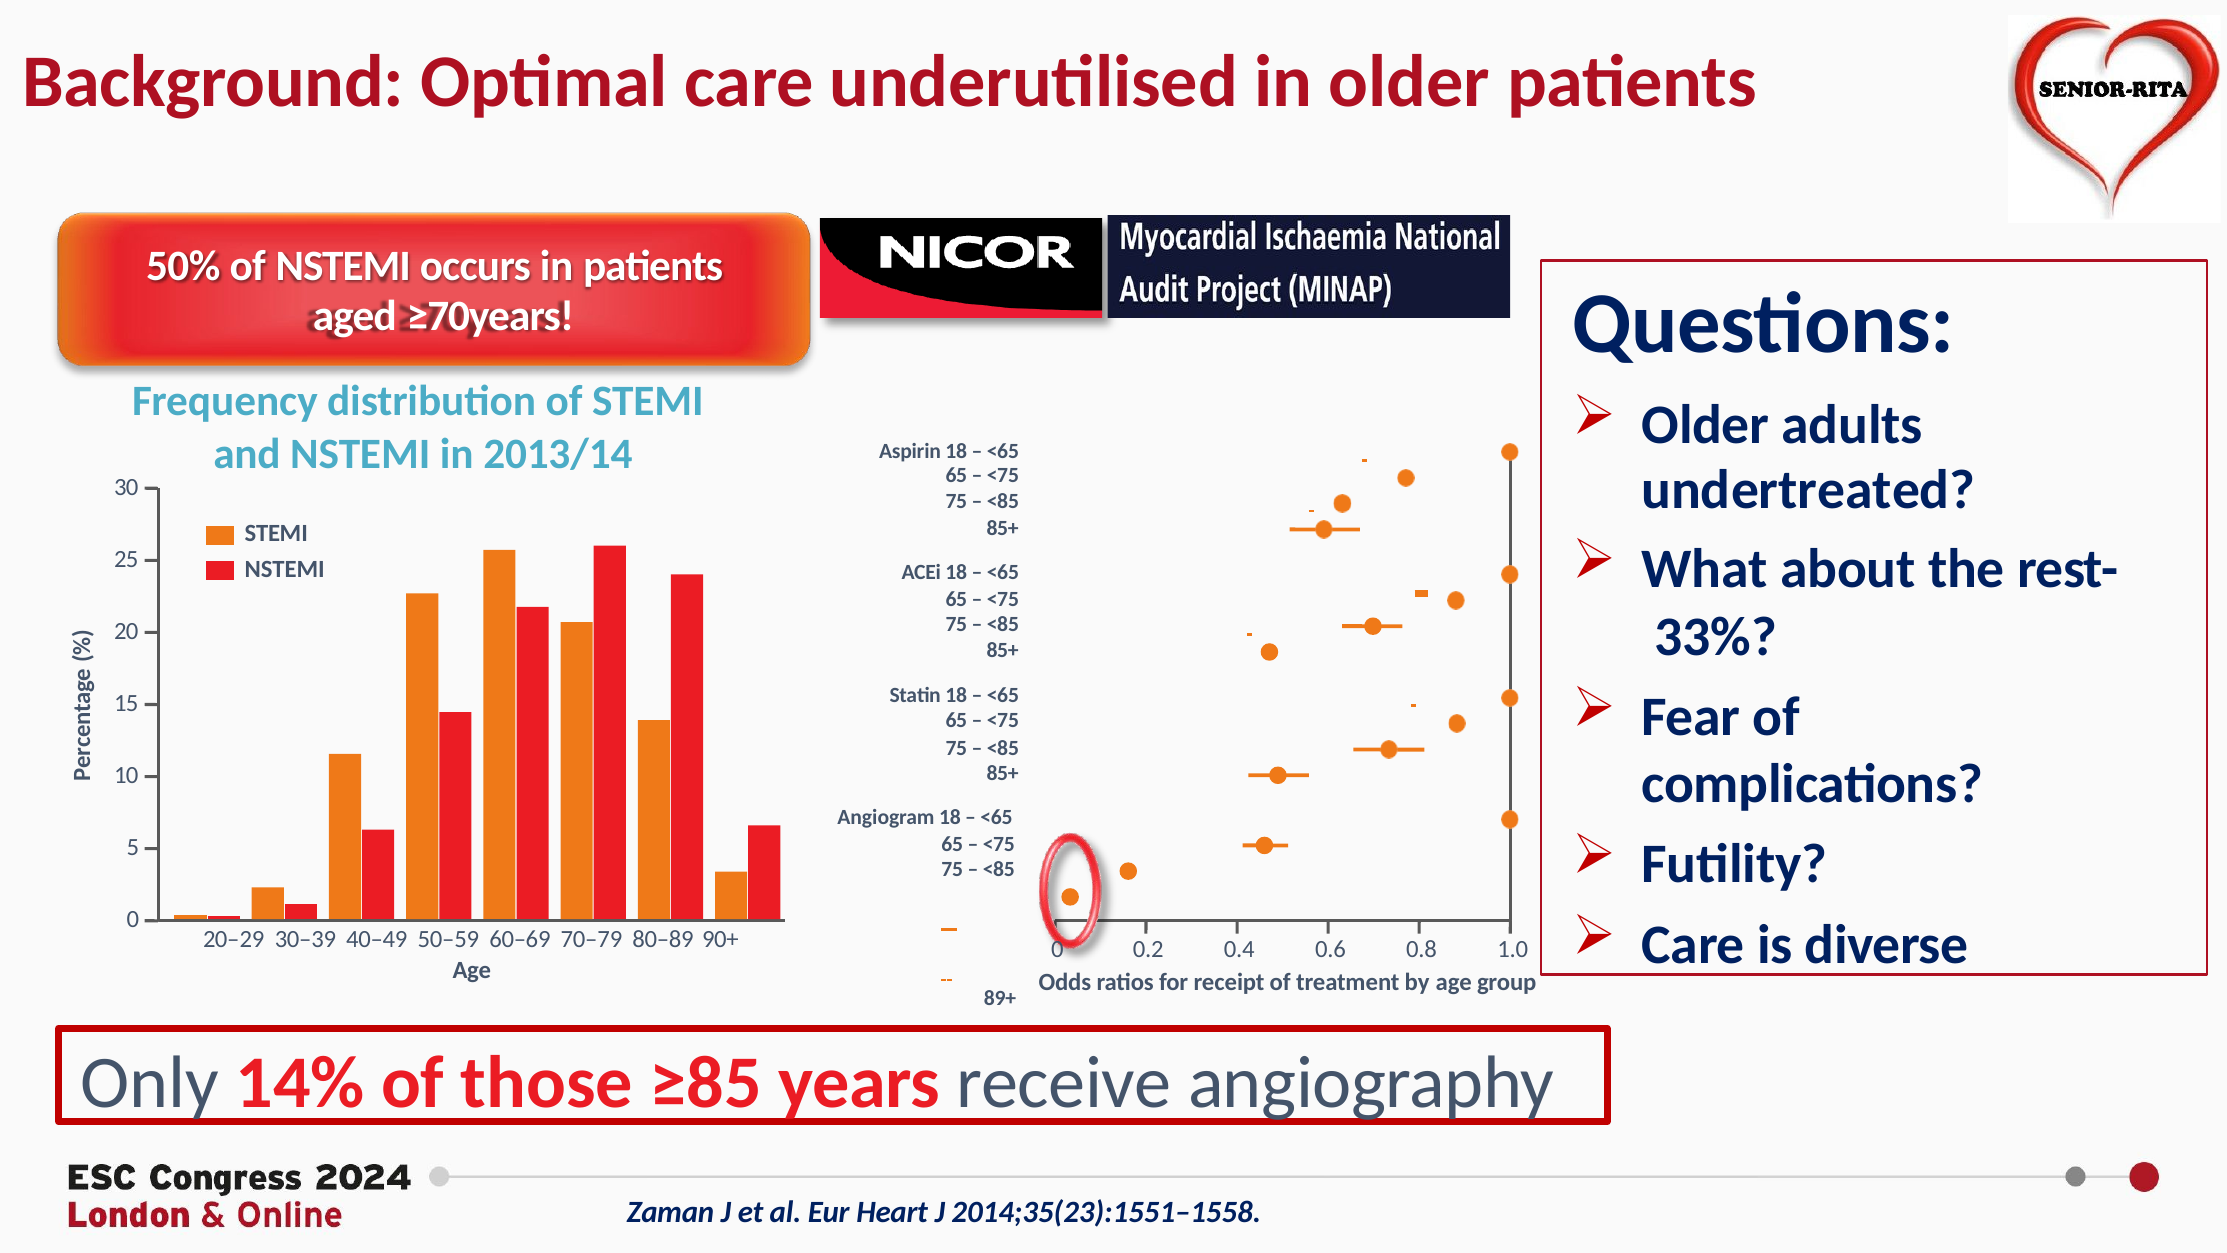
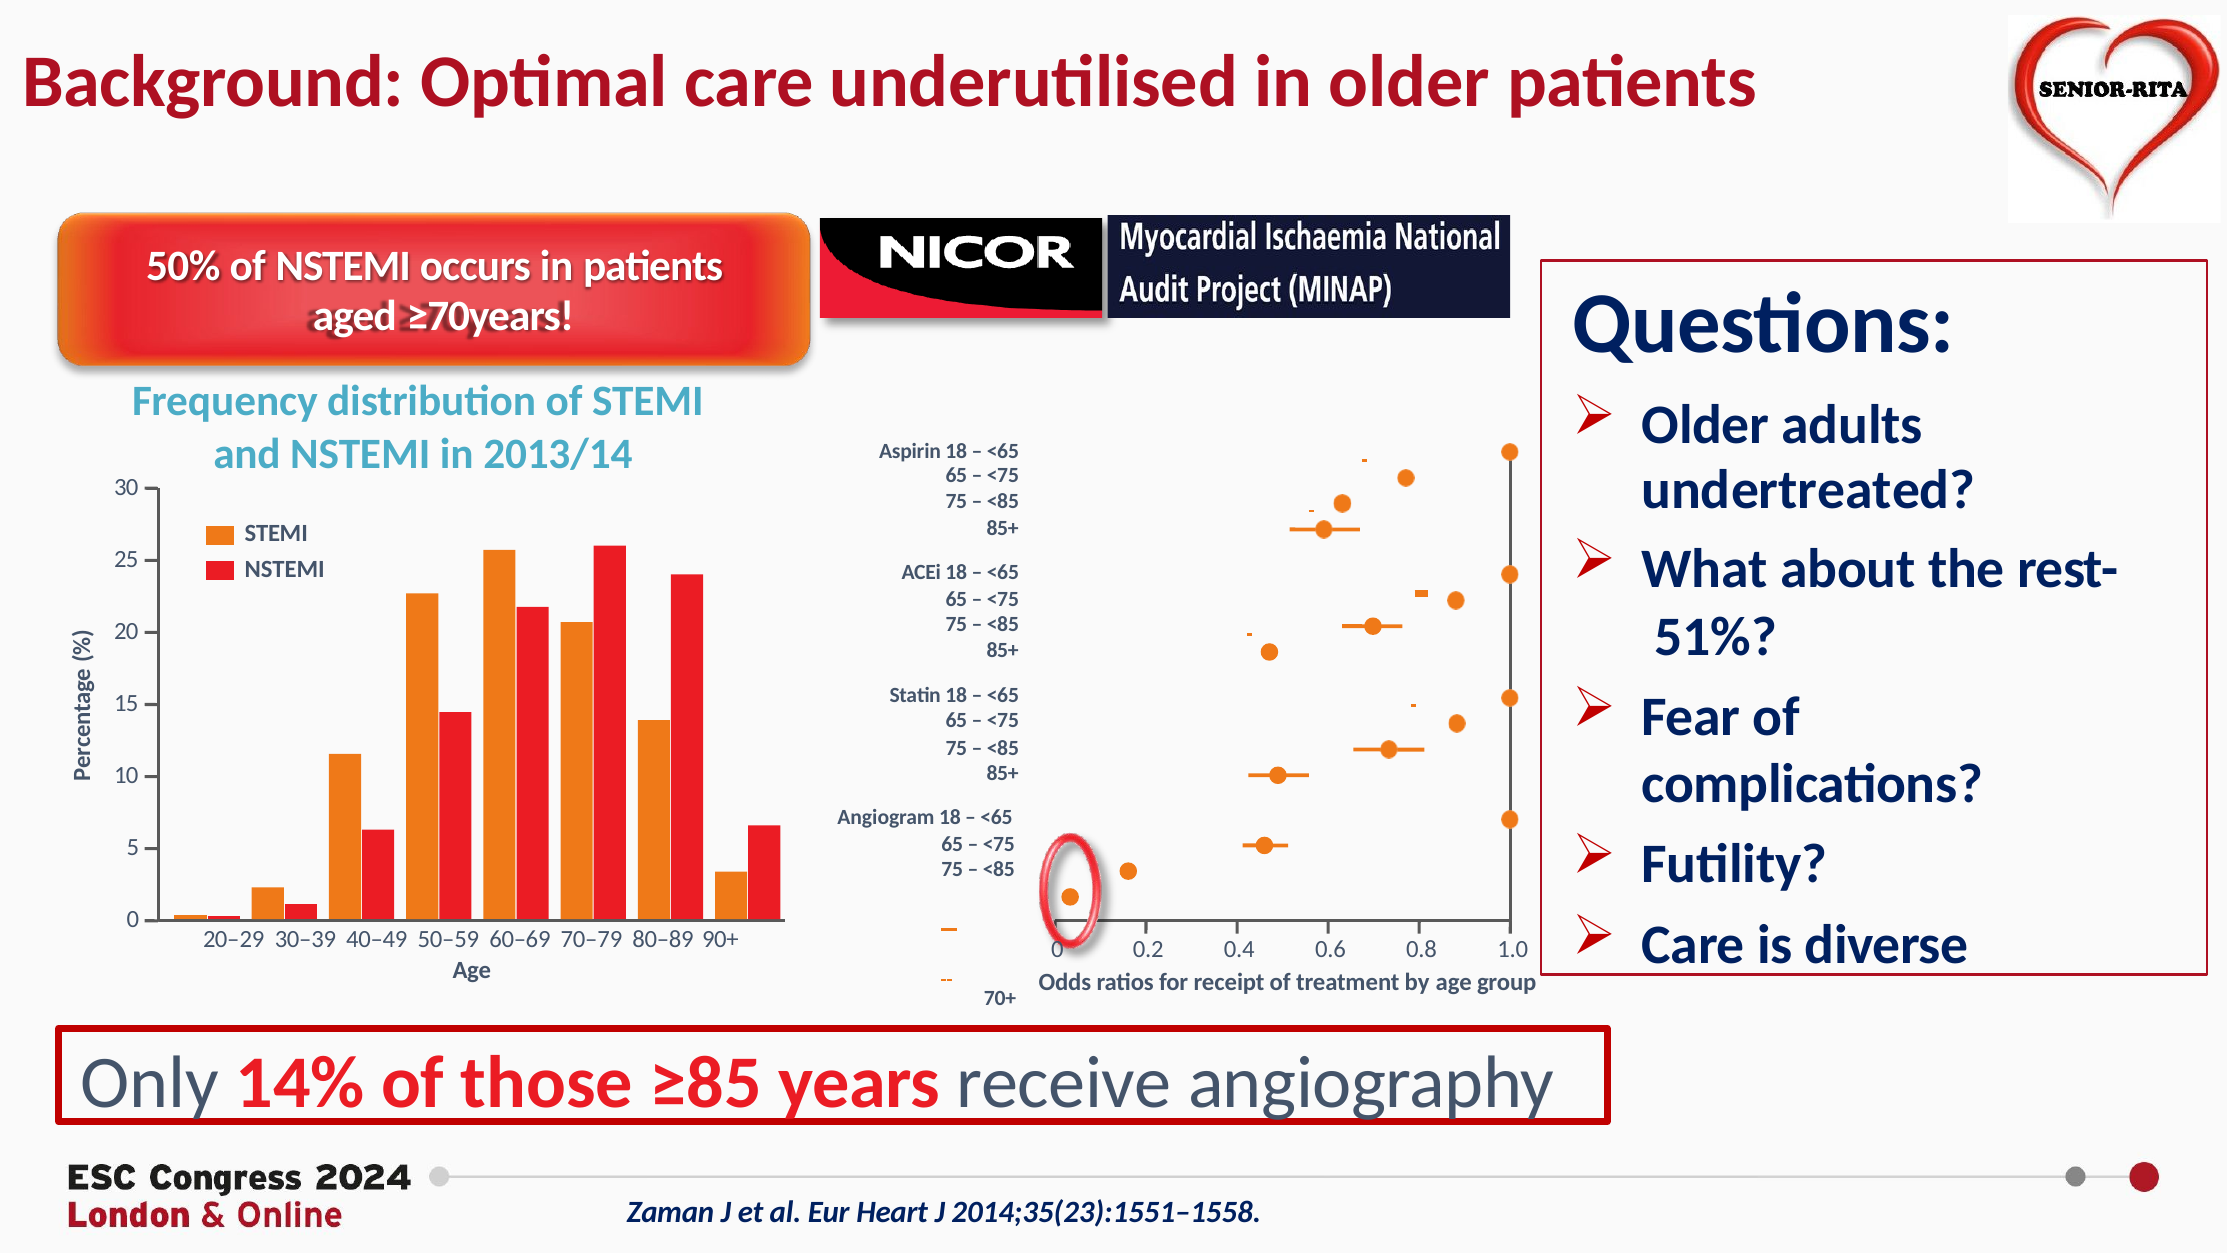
33%: 33% -> 51% (1716, 637)
89+: 89+ -> 70+ (1000, 998)
